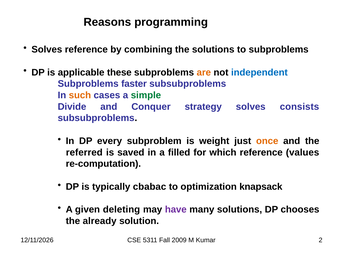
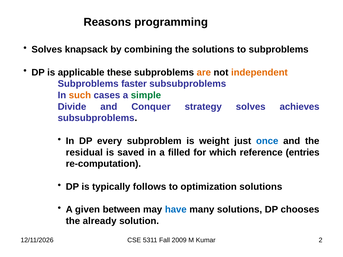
Solves reference: reference -> knapsack (86, 50)
independent colour: blue -> orange (259, 72)
consists: consists -> achieves (300, 107)
once colour: orange -> blue (267, 141)
referred: referred -> residual (84, 153)
values: values -> entries (303, 153)
cbabac: cbabac -> follows (150, 187)
optimization knapsack: knapsack -> solutions (261, 187)
deleting: deleting -> between (122, 210)
have colour: purple -> blue (176, 210)
